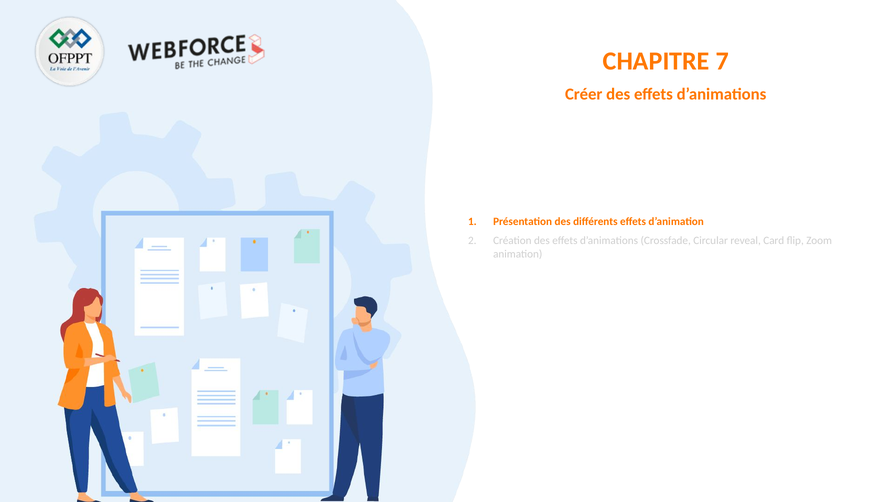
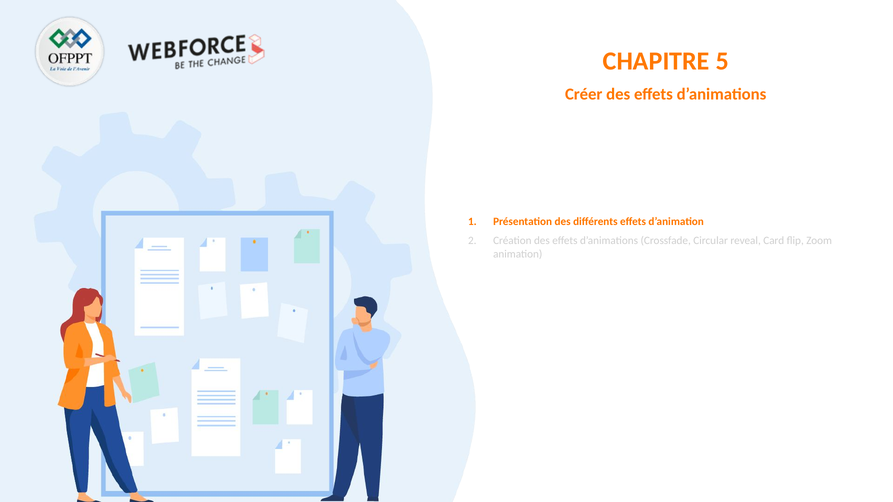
7: 7 -> 5 (722, 61)
